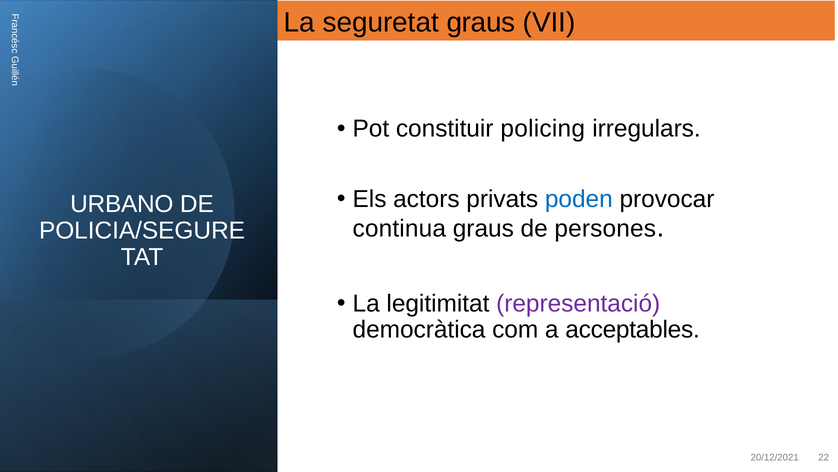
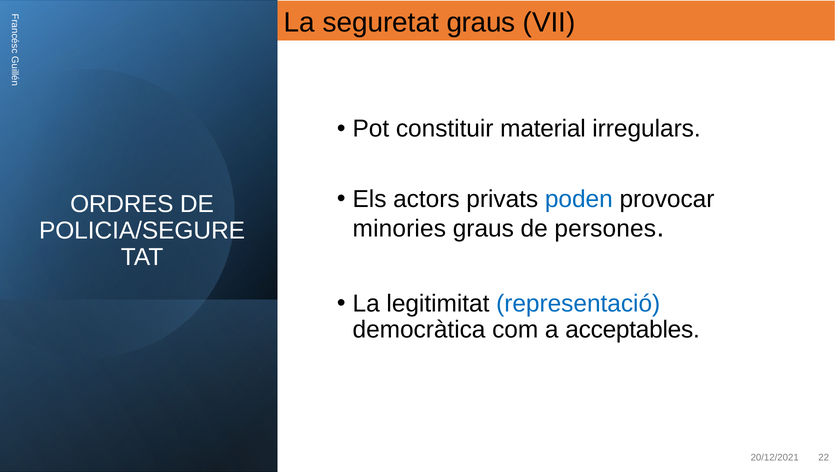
policing: policing -> material (543, 129)
URBANO: URBANO -> ORDRES (122, 204)
continua: continua -> minories (399, 228)
representació colour: purple -> blue (578, 303)
